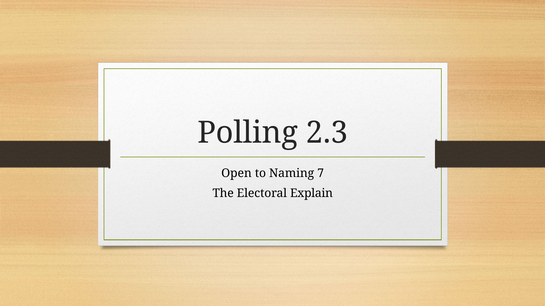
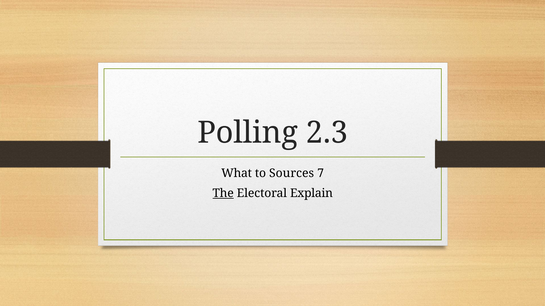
Open: Open -> What (237, 174)
Naming: Naming -> Sources (292, 174)
The underline: none -> present (223, 194)
